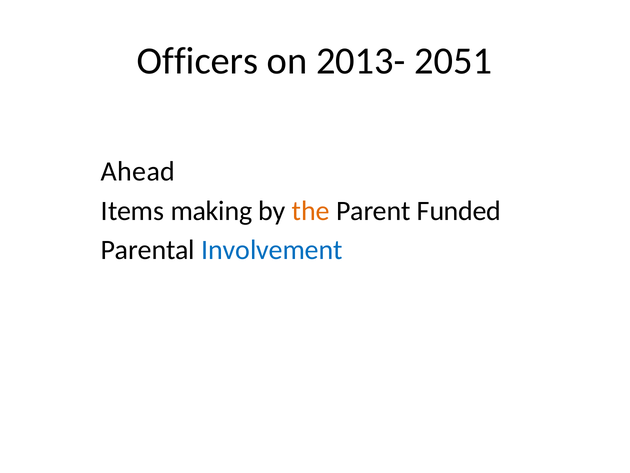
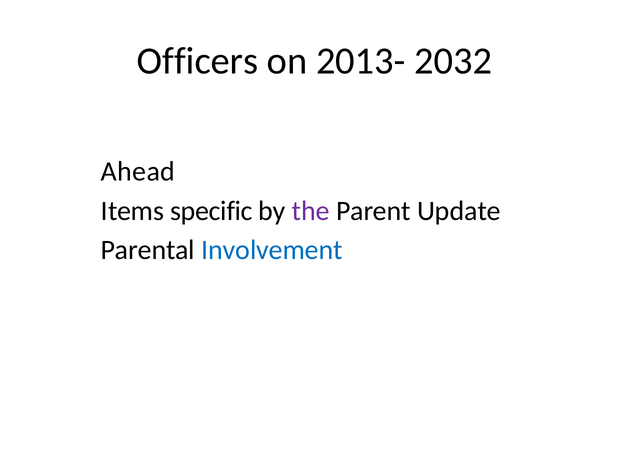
2051: 2051 -> 2032 (453, 61)
making: making -> specific (211, 211)
the colour: orange -> purple (311, 211)
Funded: Funded -> Update (459, 211)
